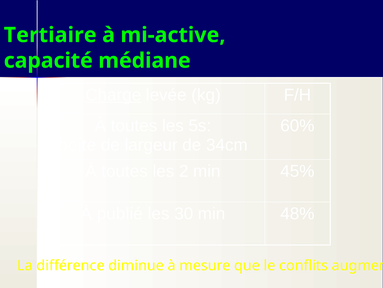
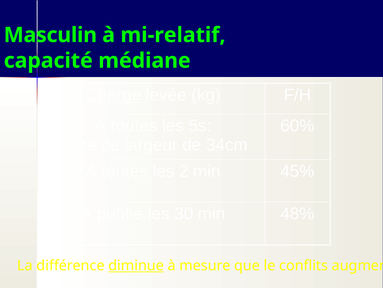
Tertiaire: Tertiaire -> Masculin (50, 35)
mi-active: mi-active -> mi-relatif (173, 35)
diminue underline: none -> present (136, 265)
